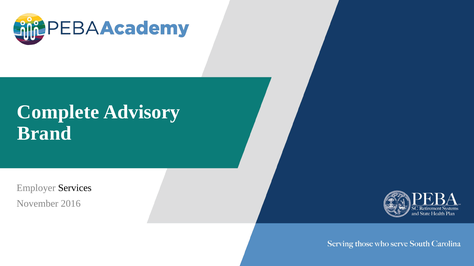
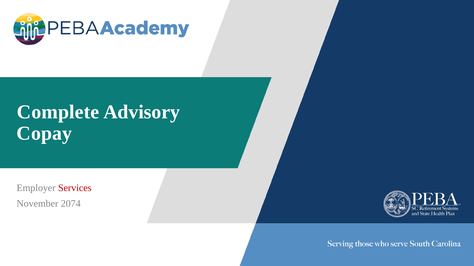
Brand: Brand -> Copay (44, 134)
Services colour: black -> red (75, 188)
2016: 2016 -> 2074 (71, 204)
